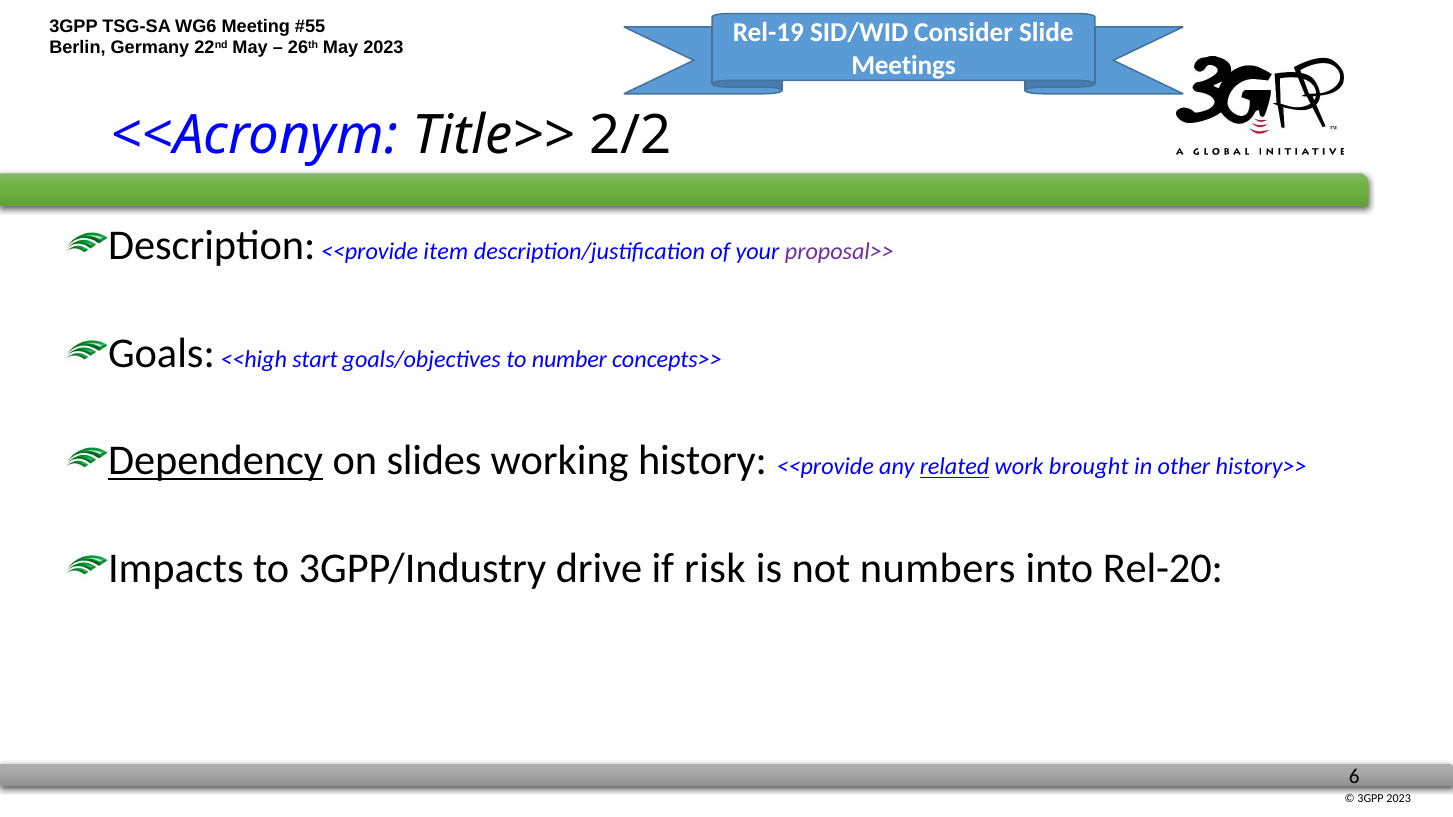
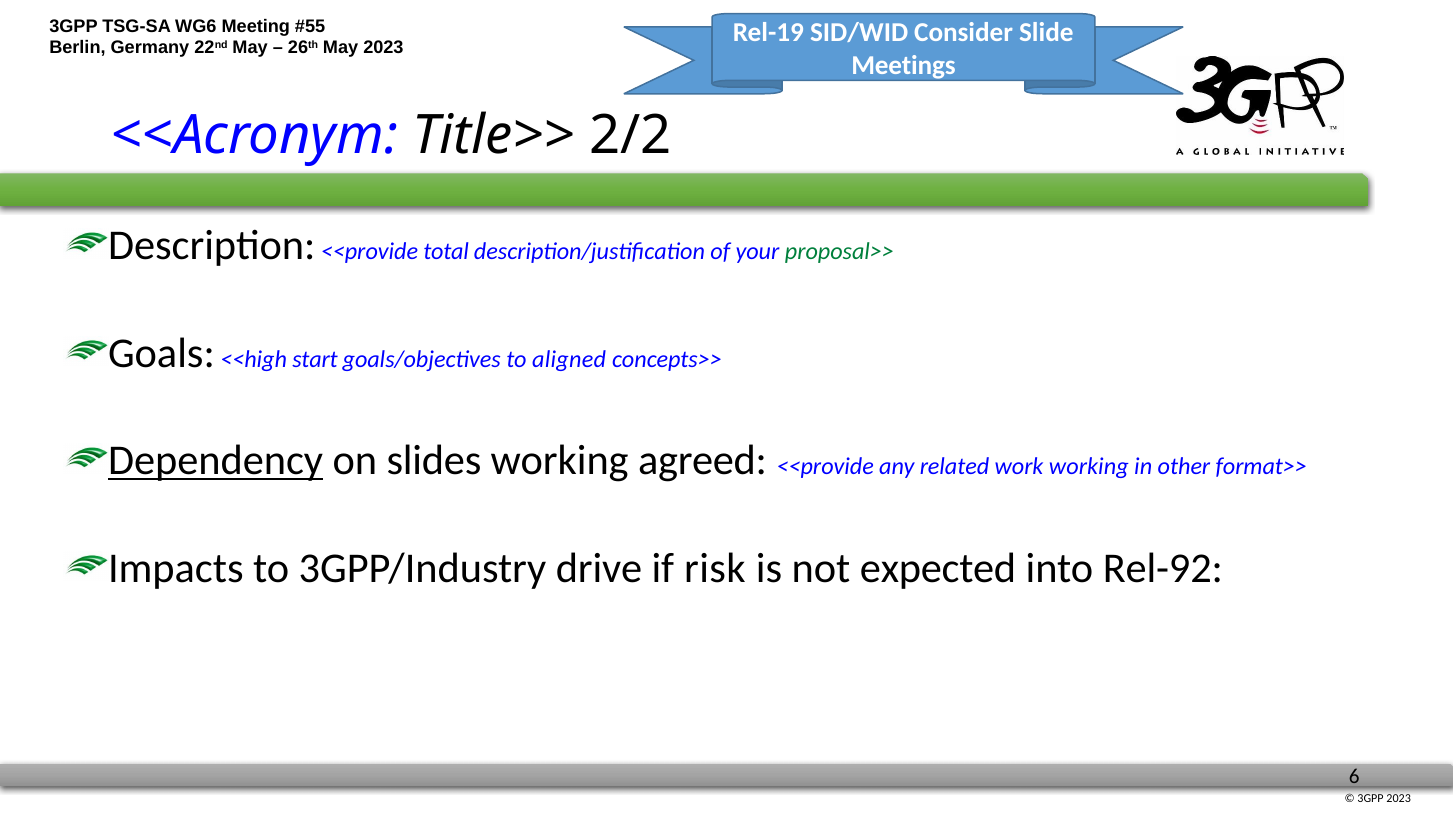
item: item -> total (446, 252)
proposal>> colour: purple -> green (839, 252)
number: number -> aligned (569, 359)
history: history -> agreed (703, 461)
related underline: present -> none (955, 467)
work brought: brought -> working (1089, 467)
history>>: history>> -> format>> (1261, 467)
numbers: numbers -> expected (938, 569)
Rel-20: Rel-20 -> Rel-92 (1163, 569)
